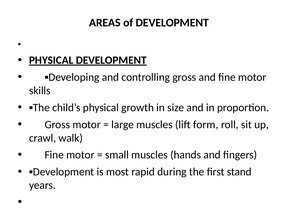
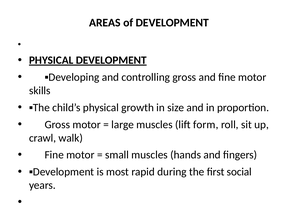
stand: stand -> social (239, 171)
